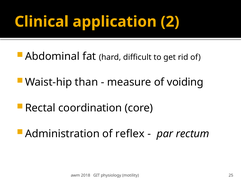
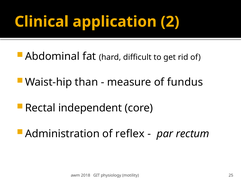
voiding: voiding -> fundus (185, 82)
coordination: coordination -> independent (90, 108)
